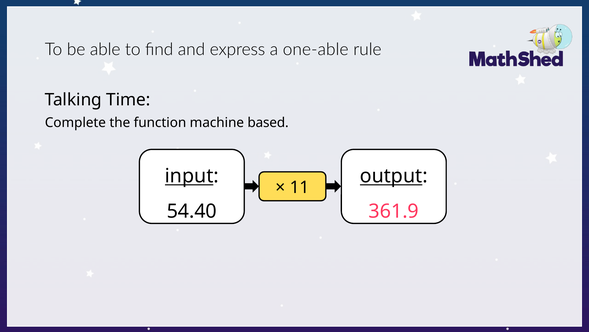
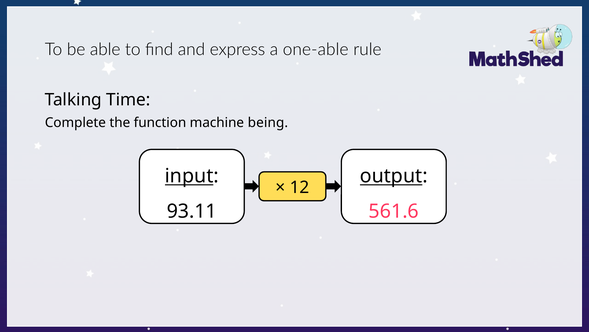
based: based -> being (268, 122)
11: 11 -> 12 (300, 187)
54.40: 54.40 -> 93.11 (192, 211)
361.9: 361.9 -> 561.6 (394, 211)
